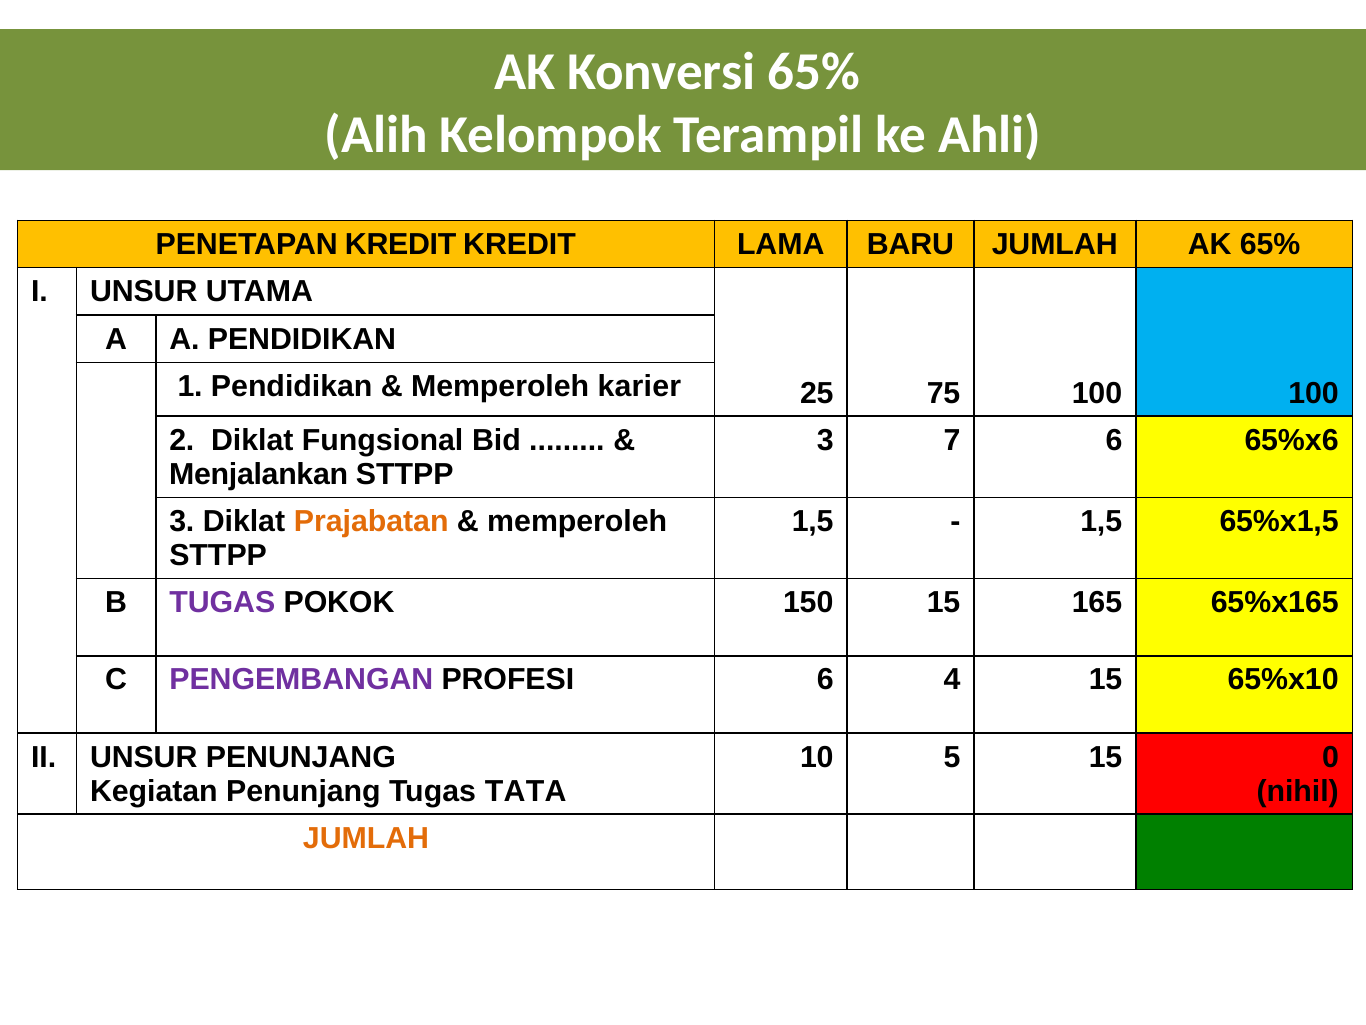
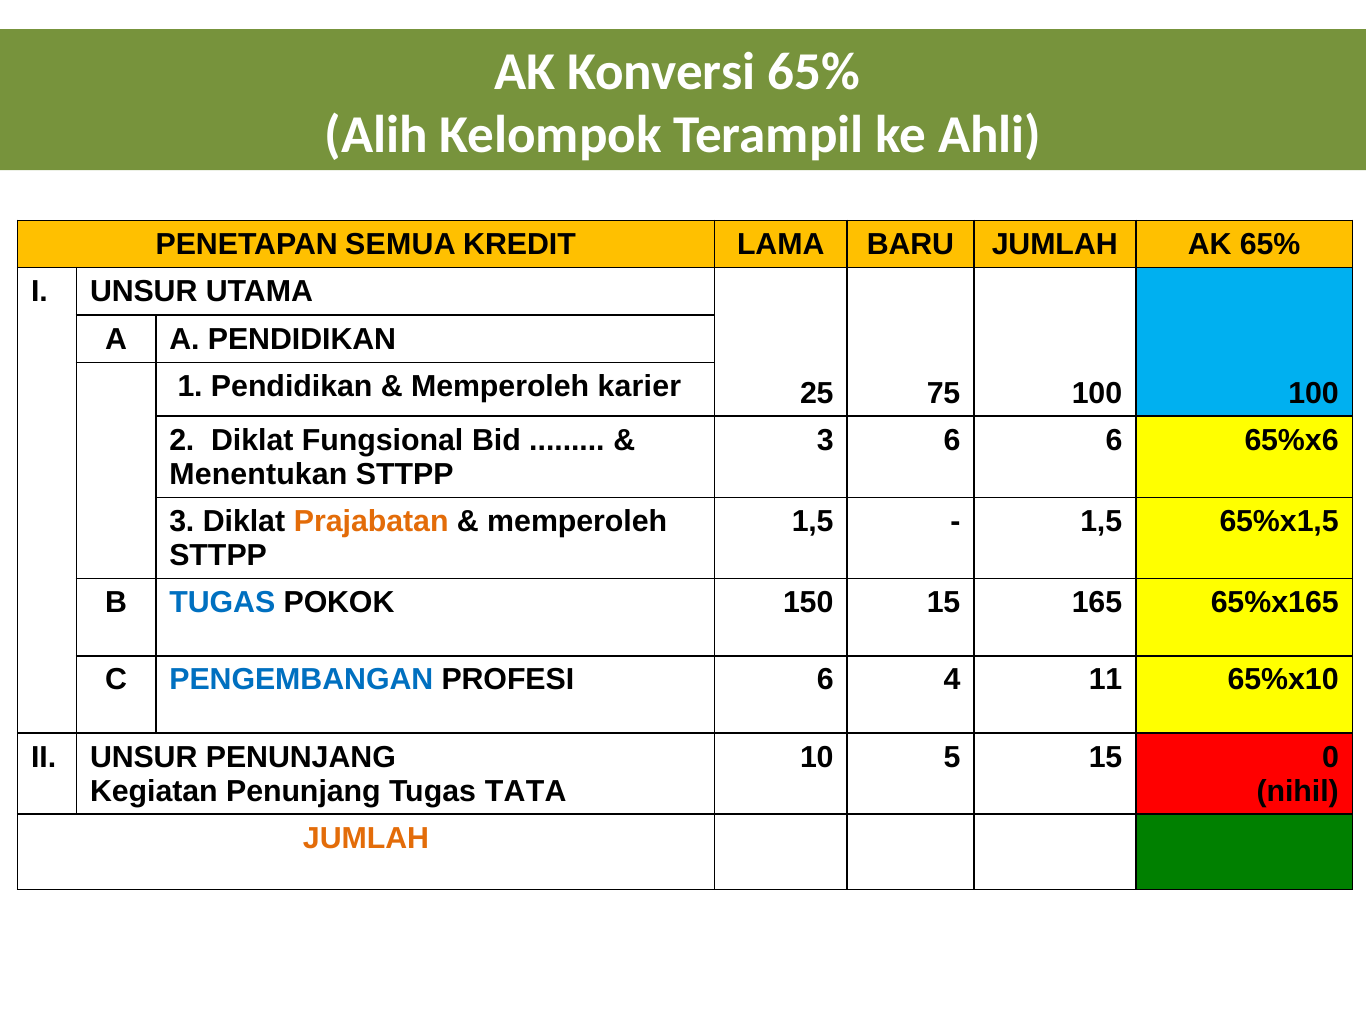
PENETAPAN KREDIT: KREDIT -> SEMUA (400, 244)
3 7: 7 -> 6 (952, 440)
Menjalankan: Menjalankan -> Menentukan (258, 474)
TUGAS colour: purple -> blue (222, 602)
PENGEMBANGAN colour: purple -> blue (301, 680)
4 15: 15 -> 11 (1106, 680)
